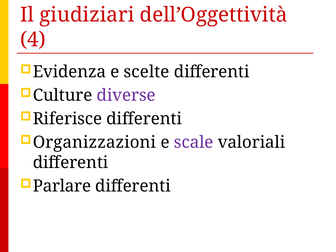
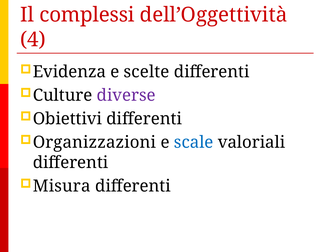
giudiziari: giudiziari -> complessi (87, 15)
Riferisce: Riferisce -> Obiettivi (67, 119)
scale colour: purple -> blue (194, 142)
Parlare: Parlare -> Misura (62, 186)
